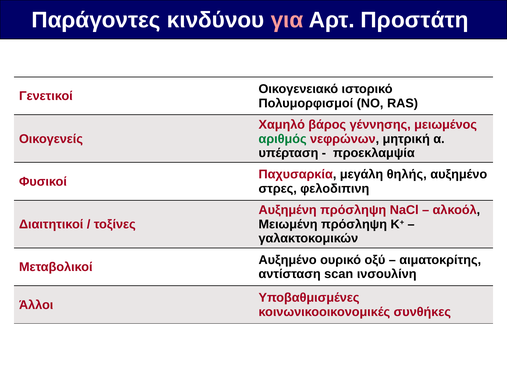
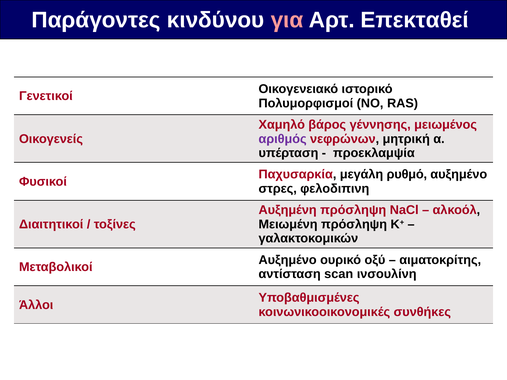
Προστάτη: Προστάτη -> Επεκταθεί (415, 20)
αριθμός colour: green -> purple (283, 139)
θηλής: θηλής -> ρυθμό (407, 175)
